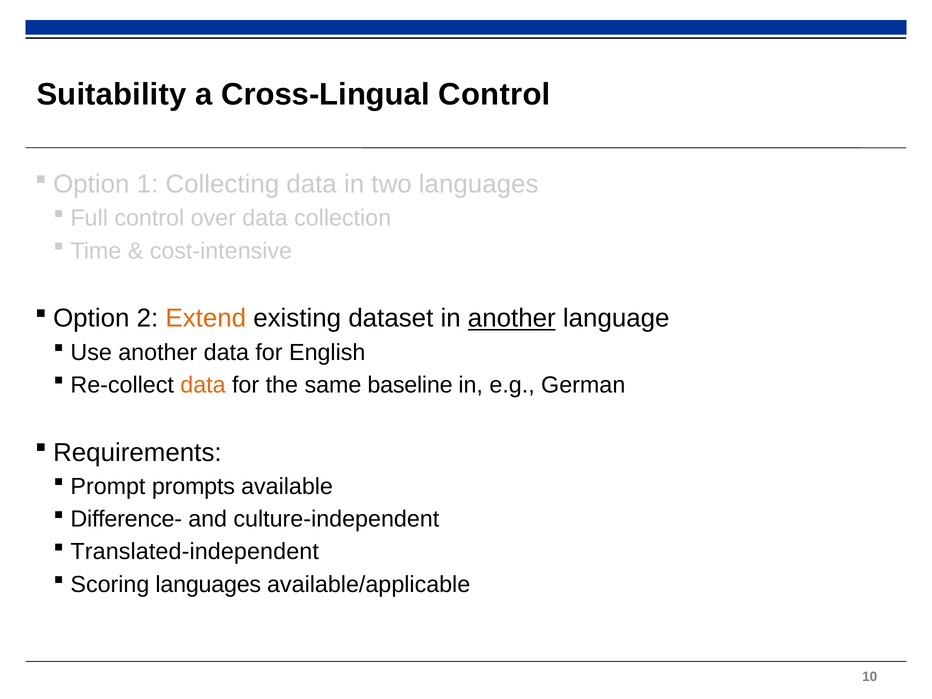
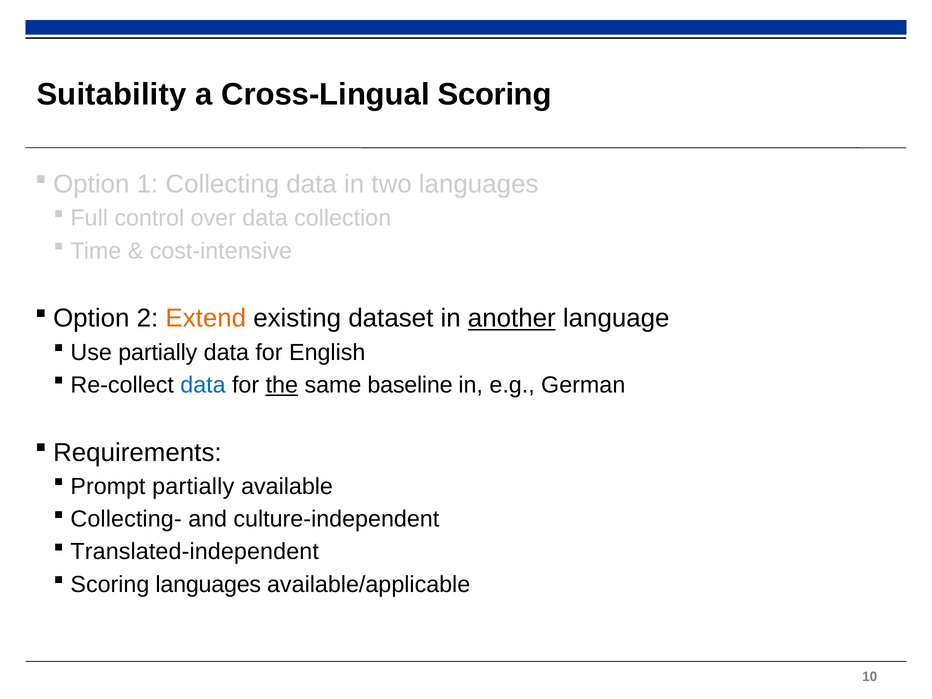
Cross-Lingual Control: Control -> Scoring (495, 95)
Use another: another -> partially (158, 352)
data colour: orange -> blue (203, 385)
the underline: none -> present (282, 385)
Prompt prompts: prompts -> partially (193, 487)
Difference-: Difference- -> Collecting- (126, 519)
